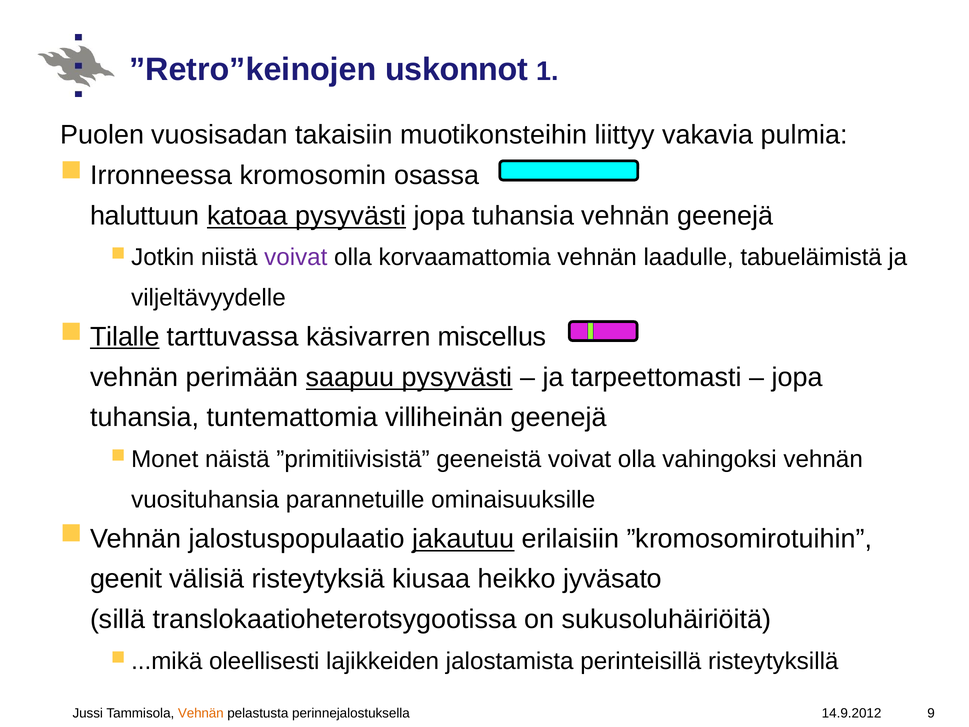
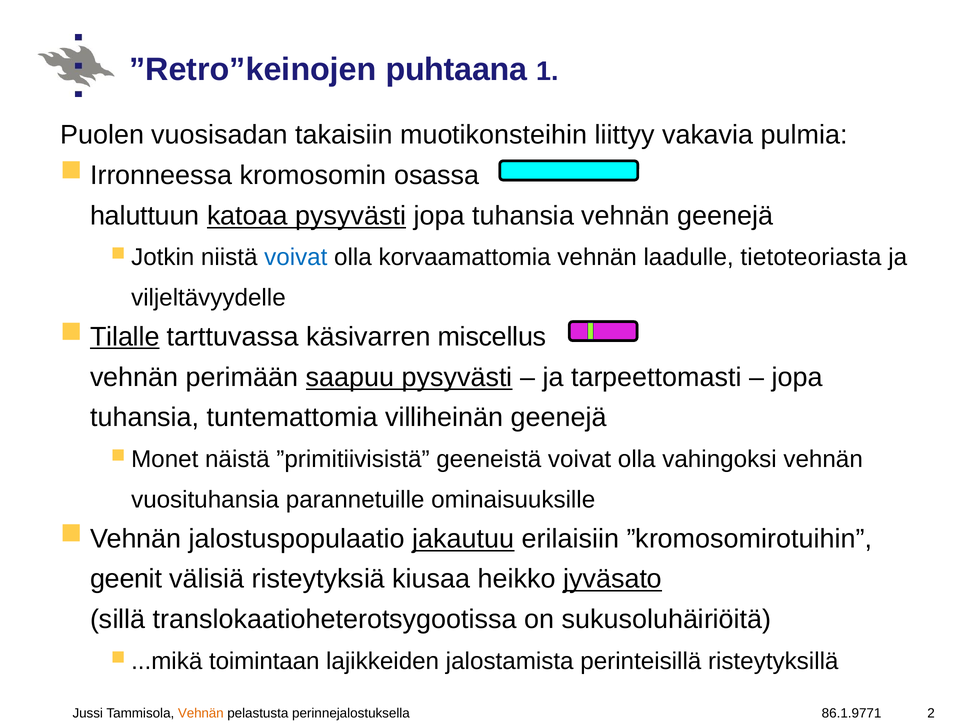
uskonnot: uskonnot -> puhtaana (456, 70)
voivat colour: purple -> blue (296, 257)
tabueläimistä: tabueläimistä -> tietoteoriasta (811, 257)
jyväsato underline: none -> present (613, 579)
oleellisesti: oleellisesti -> toimintaan (264, 661)
14.9.2012: 14.9.2012 -> 86.1.9771 (852, 713)
9: 9 -> 2 (931, 713)
